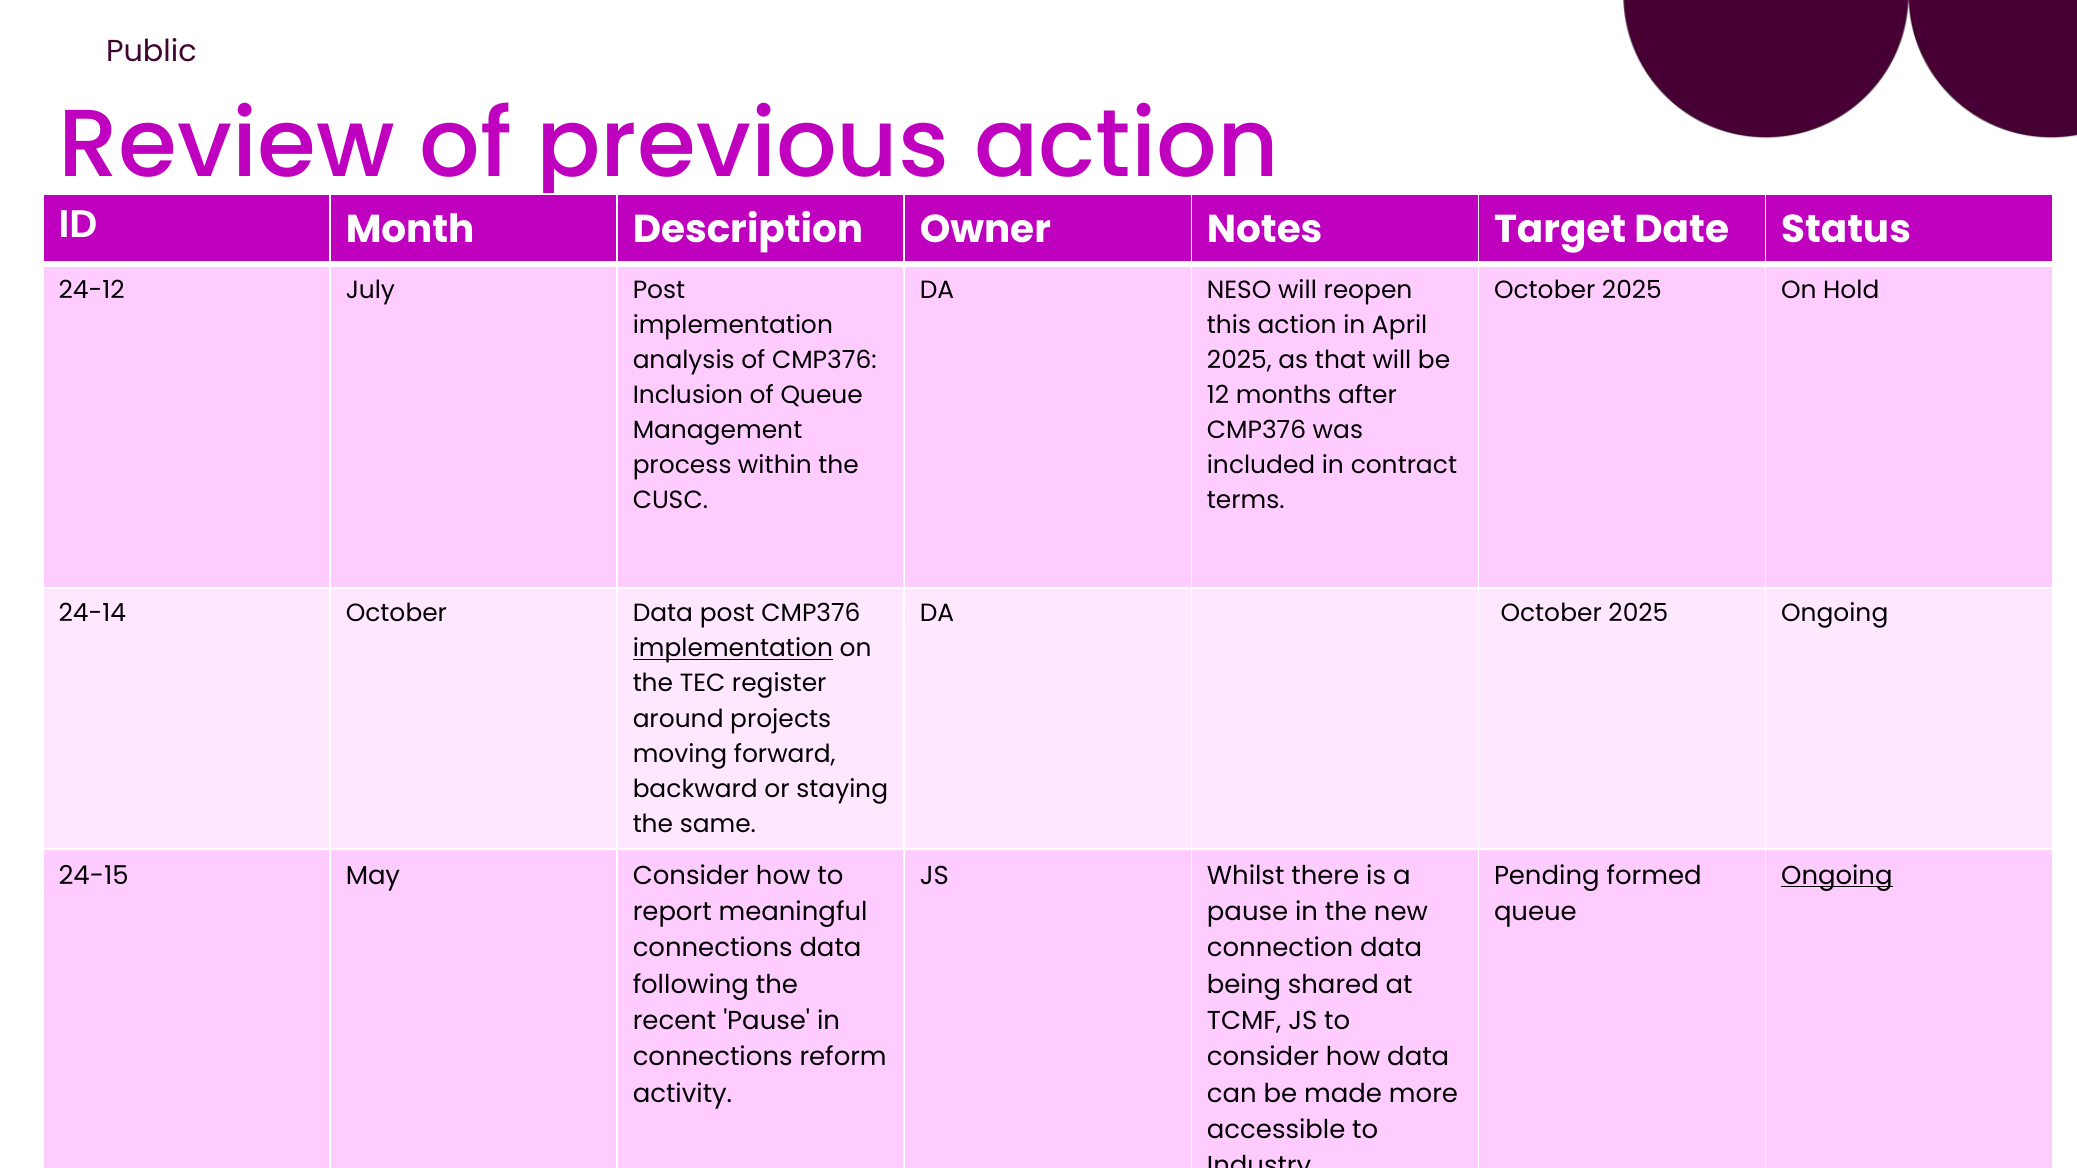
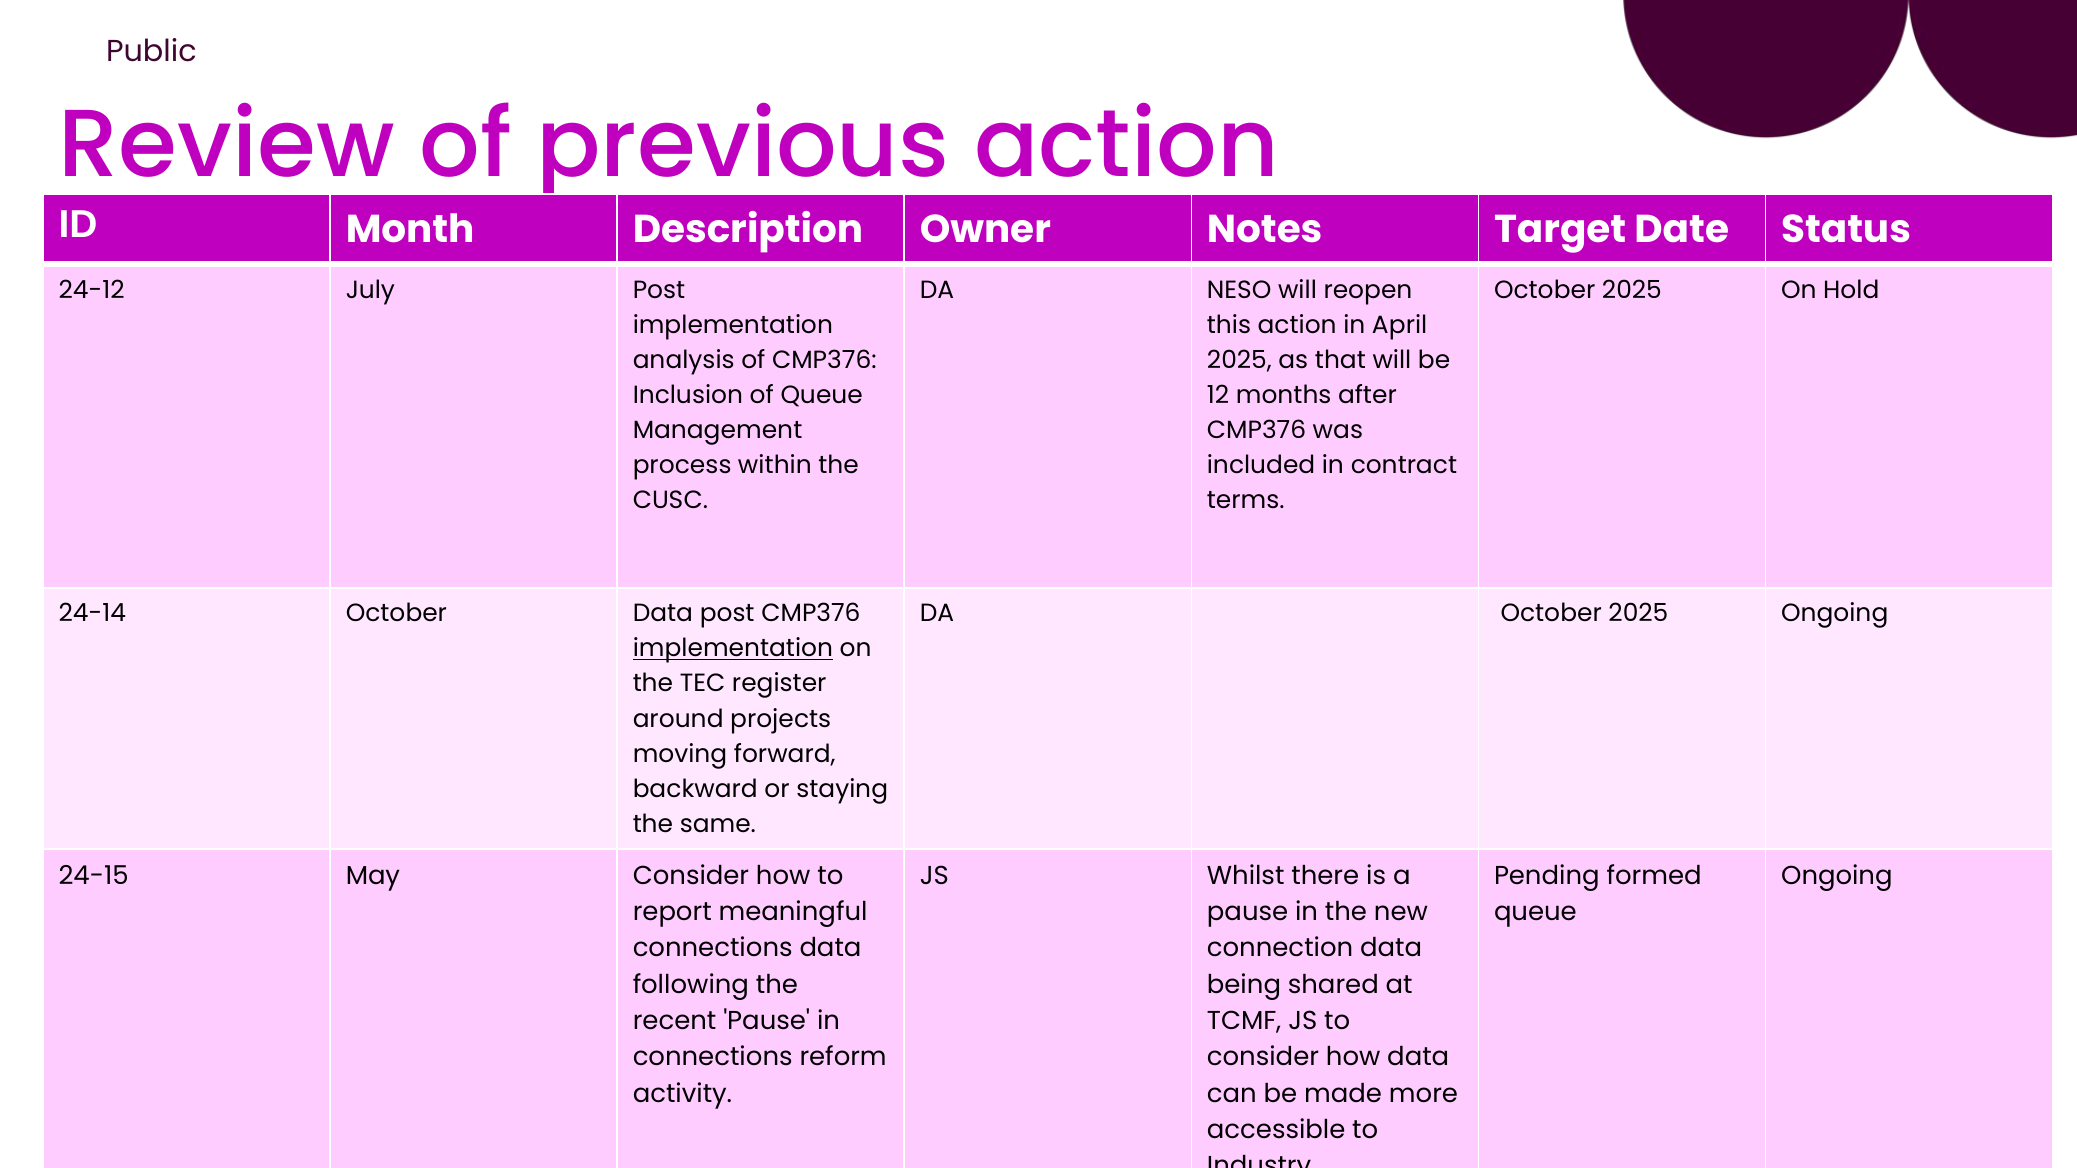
Ongoing underline: present -> none (1837, 876)
